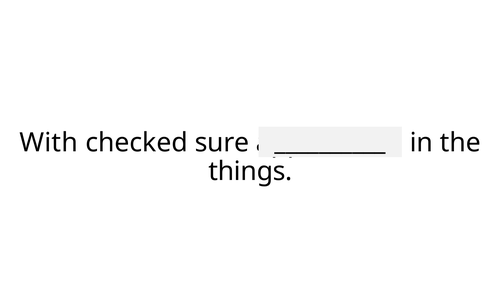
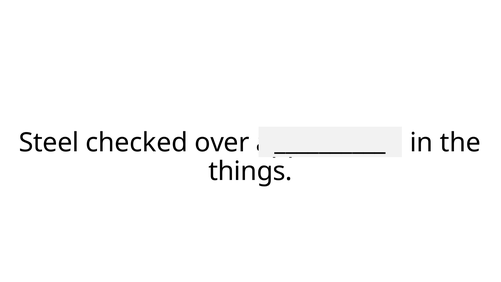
With: With -> Steel (49, 143)
sure: sure -> over (222, 143)
